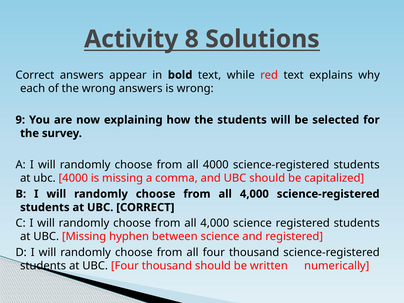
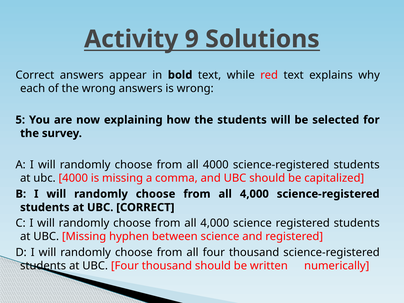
8: 8 -> 9 (192, 39)
9: 9 -> 5 (20, 120)
